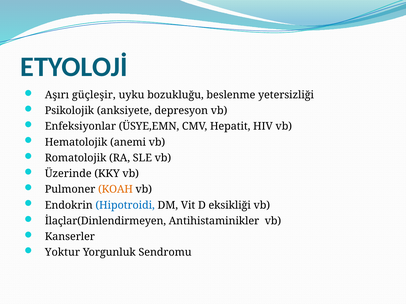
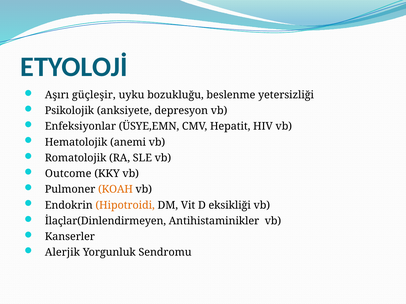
Üzerinde: Üzerinde -> Outcome (68, 174)
Hipotroidi colour: blue -> orange (125, 206)
Yoktur: Yoktur -> Alerjik (62, 253)
